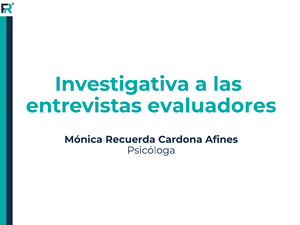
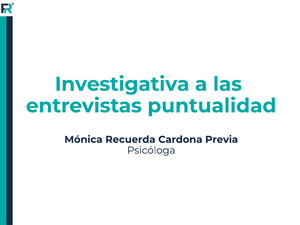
evaluadores: evaluadores -> puntualidad (212, 106)
Afines: Afines -> Previa (222, 140)
